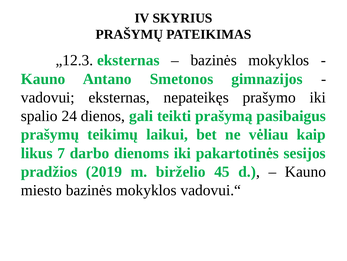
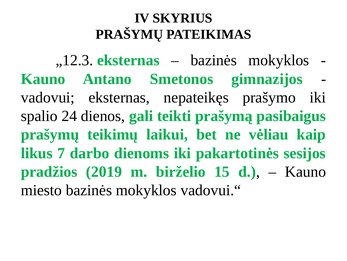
45: 45 -> 15 (222, 171)
